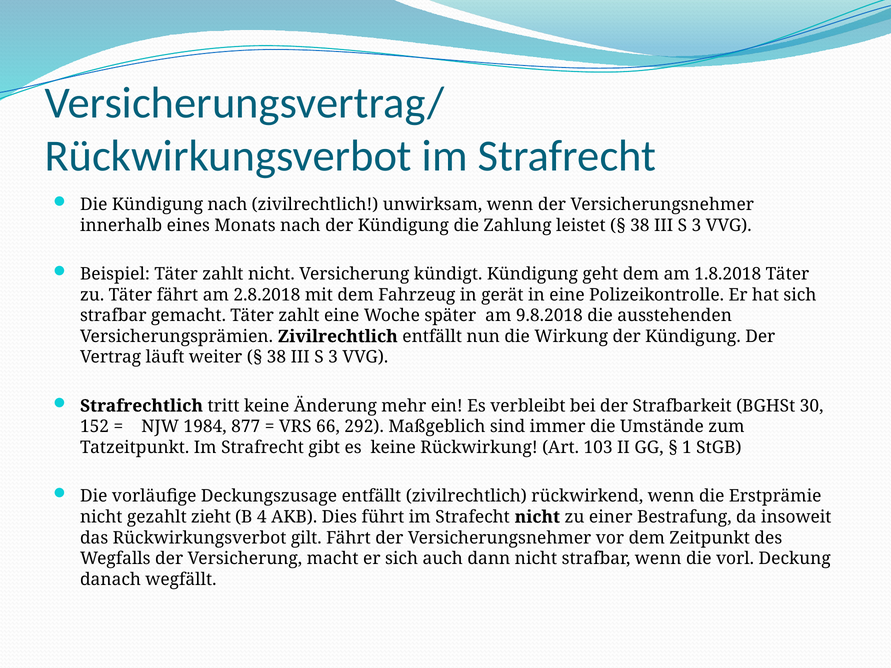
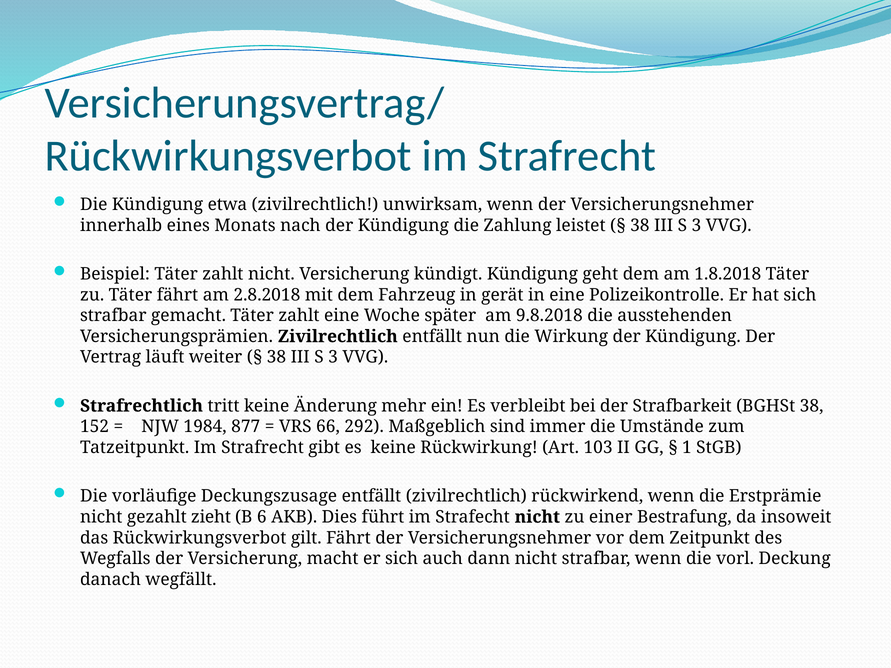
Kündigung nach: nach -> etwa (227, 205)
BGHSt 30: 30 -> 38 (812, 406)
4: 4 -> 6 (262, 517)
